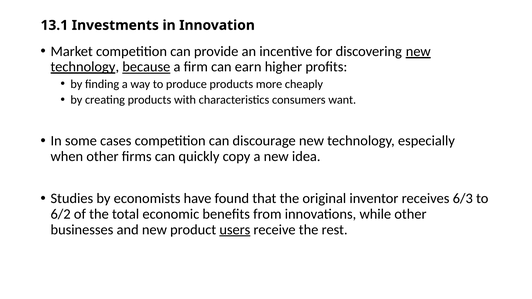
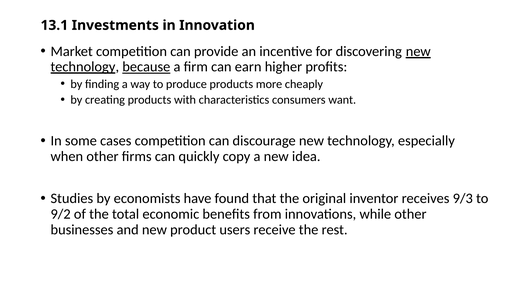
6/3: 6/3 -> 9/3 (463, 199)
6/2: 6/2 -> 9/2 (61, 214)
users underline: present -> none (235, 230)
